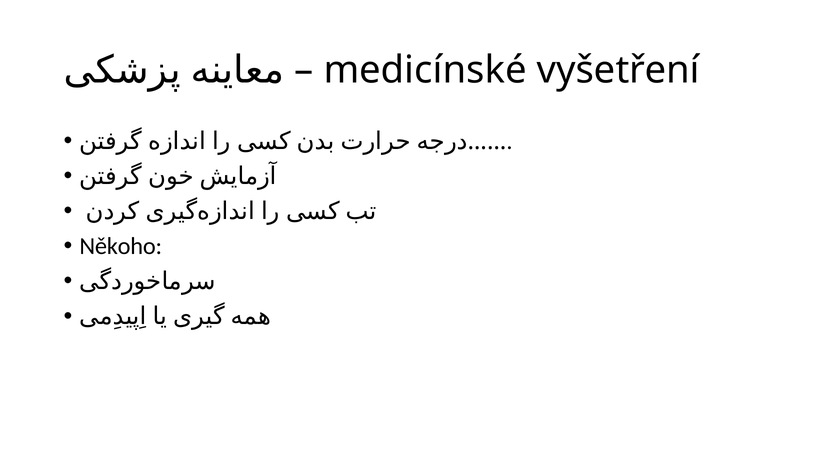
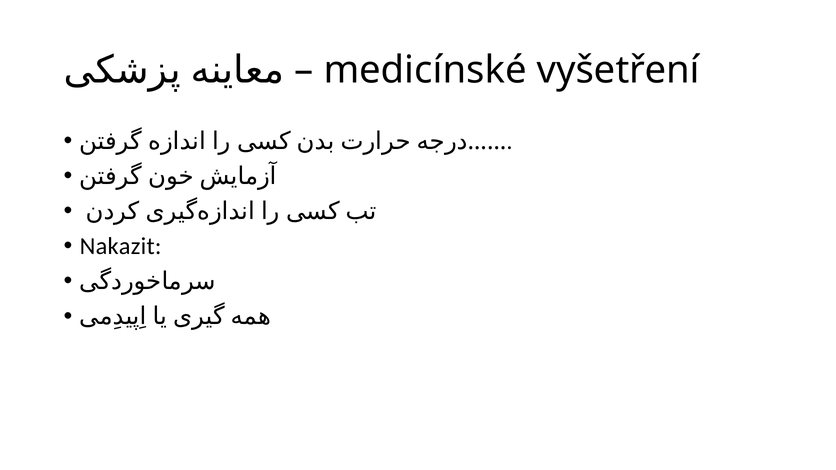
Někoho: Někoho -> Nakazit (121, 247)
